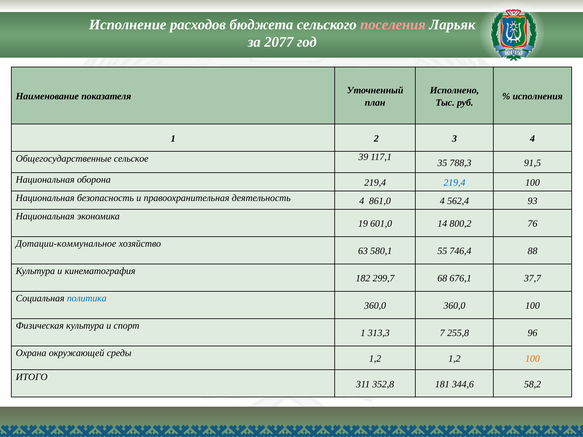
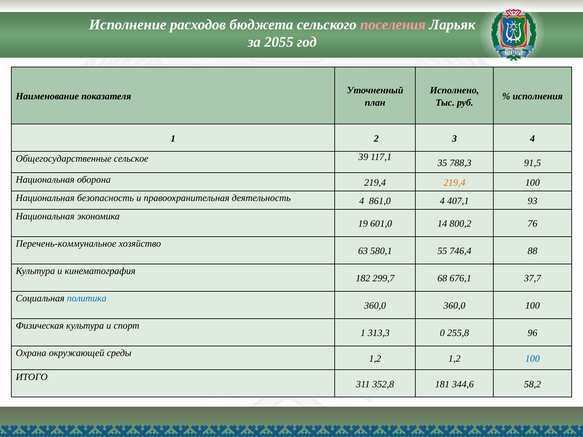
2077: 2077 -> 2055 (279, 42)
219,4 colour: blue -> orange (454, 183)
562,4: 562,4 -> 407,1 (458, 201)
Дотации-коммунальное: Дотации-коммунальное -> Перечень-коммунальное (66, 244)
7: 7 -> 0 (442, 333)
100 colour: orange -> blue (533, 359)
